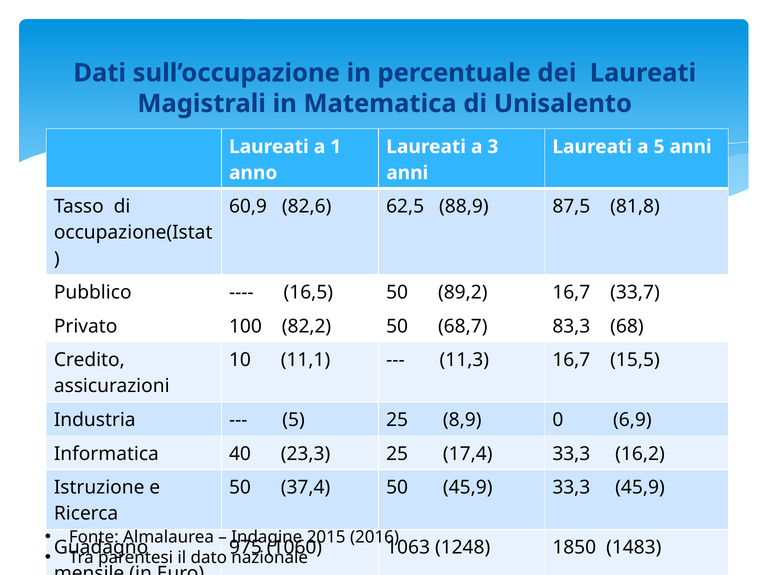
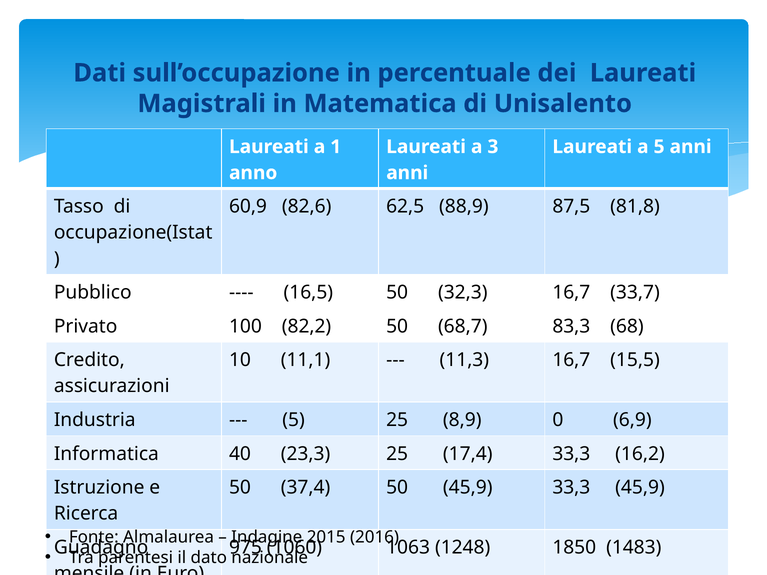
89,2: 89,2 -> 32,3 (463, 293)
